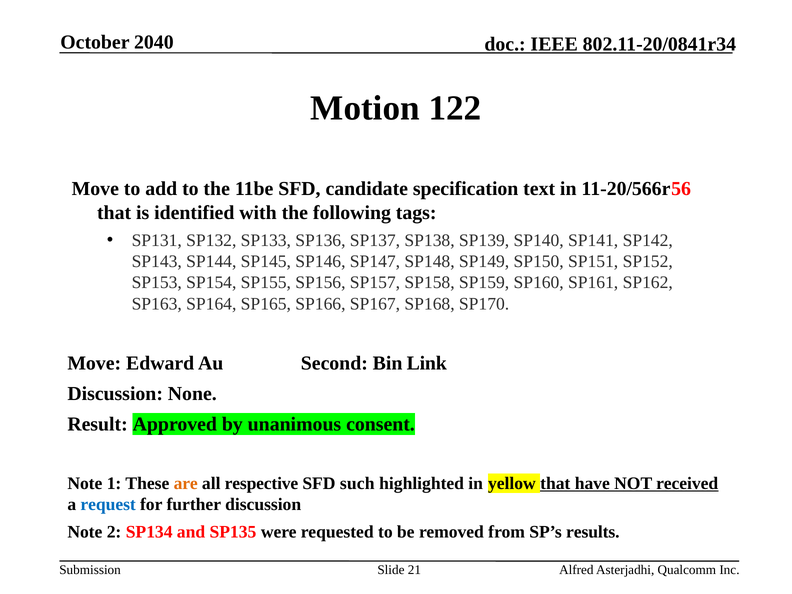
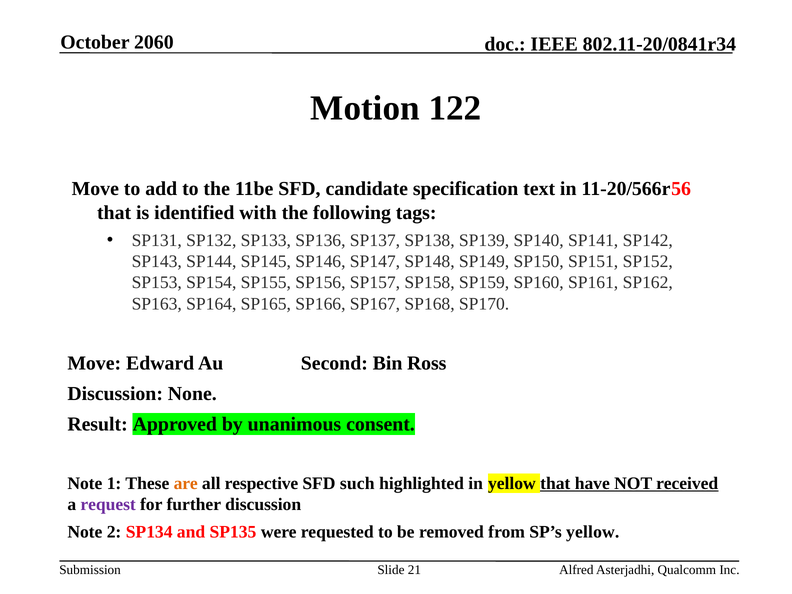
2040: 2040 -> 2060 (154, 42)
Link: Link -> Ross (427, 363)
request colour: blue -> purple (108, 504)
SP’s results: results -> yellow (593, 532)
